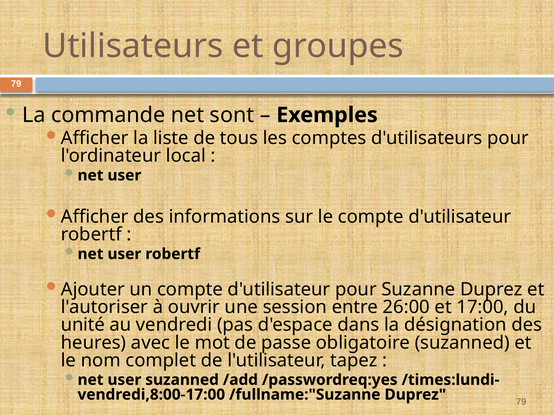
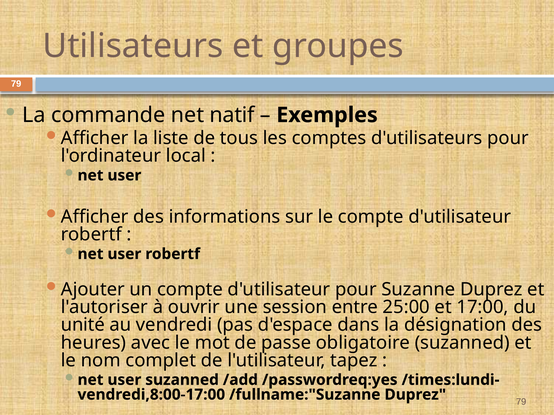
sont: sont -> natif (232, 115)
26:00: 26:00 -> 25:00 (406, 308)
